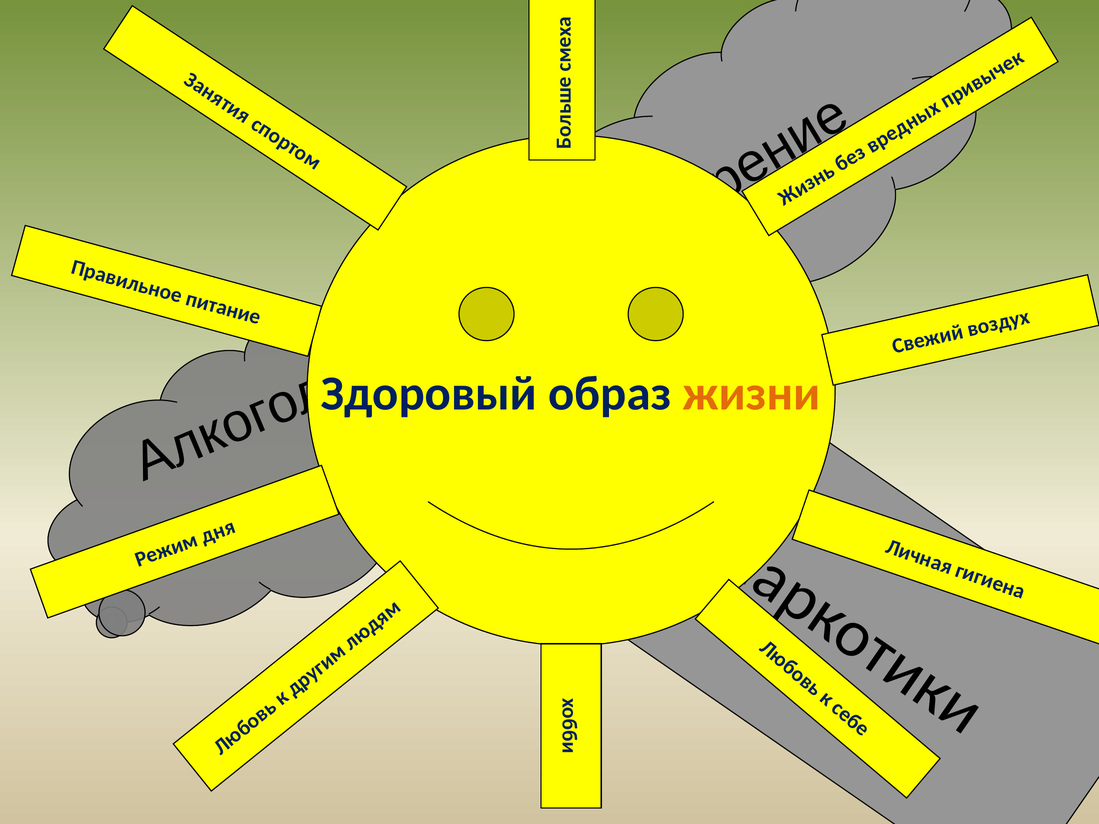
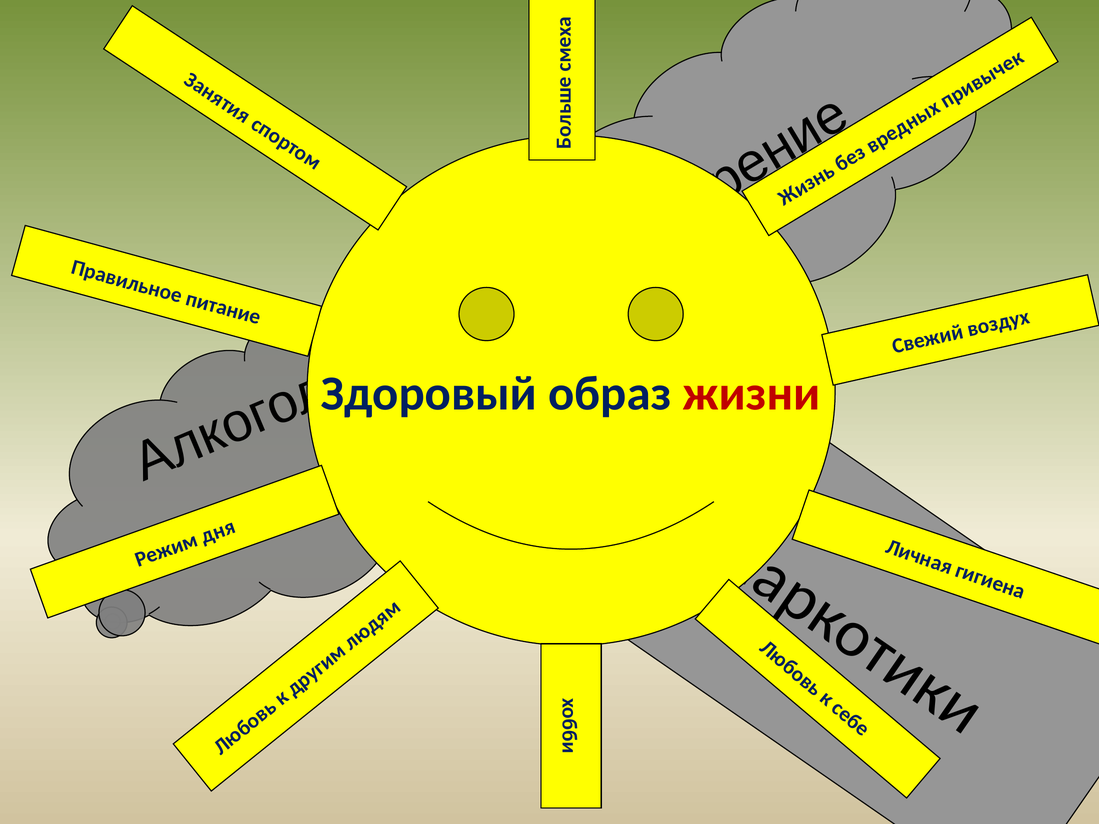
жизни colour: orange -> red (752, 394)
